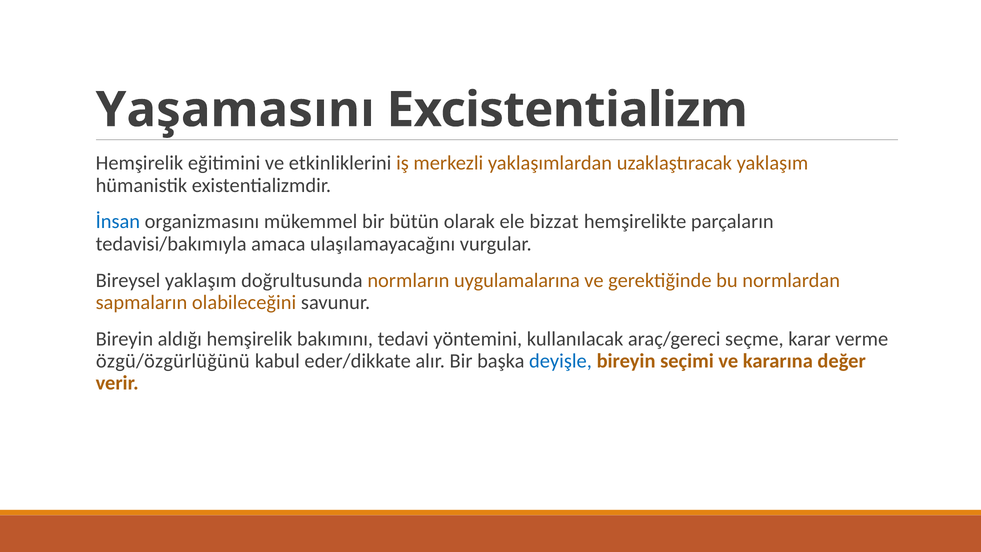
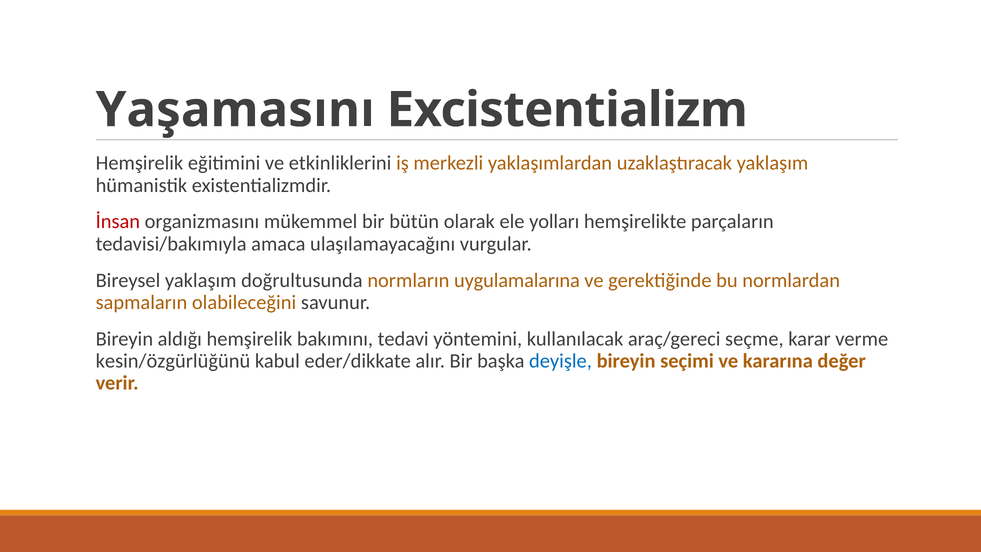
İnsan colour: blue -> red (118, 222)
bizzat: bizzat -> yolları (554, 222)
özgü/özgürlüğünü: özgü/özgürlüğünü -> kesin/özgürlüğünü (173, 361)
